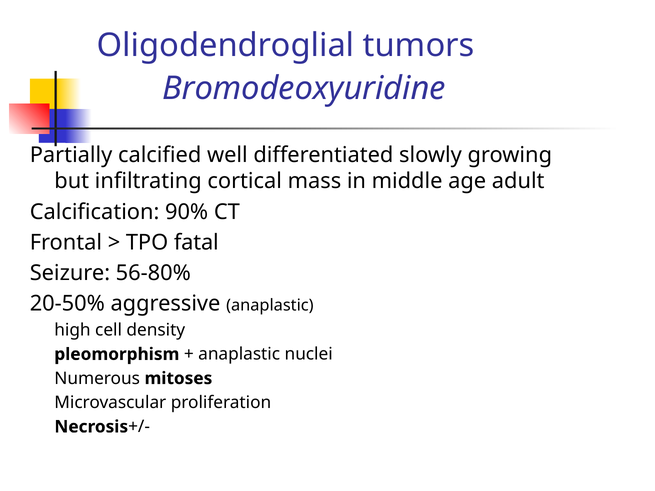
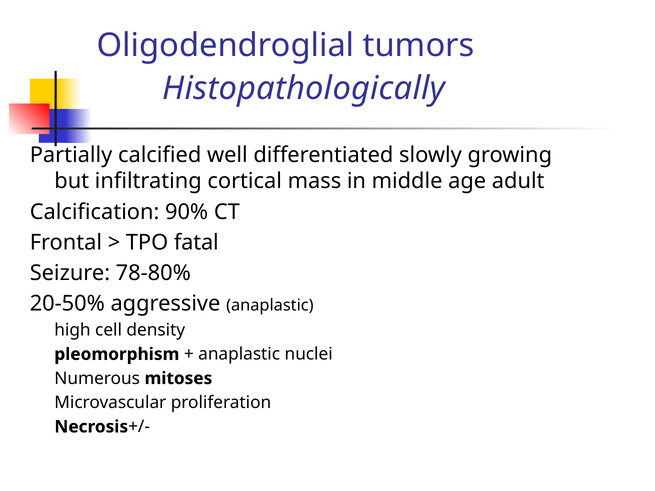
Bromodeoxyuridine: Bromodeoxyuridine -> Histopathologically (304, 88)
56-80%: 56-80% -> 78-80% (153, 273)
